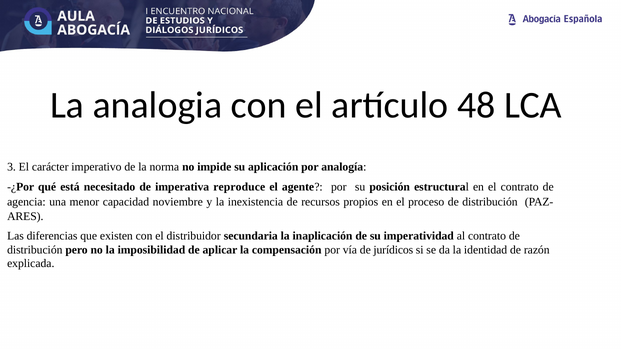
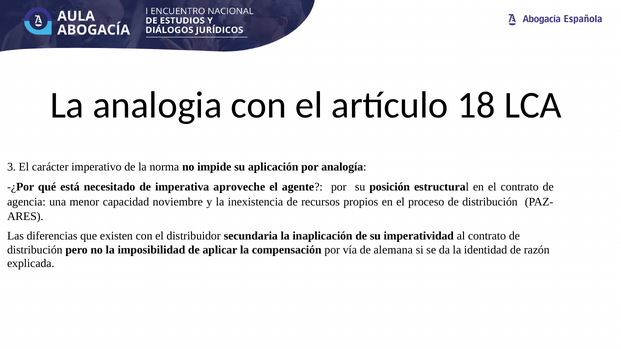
48: 48 -> 18 (476, 105)
reproduce: reproduce -> aproveche (239, 187)
jurídicos: jurídicos -> alemana (393, 250)
